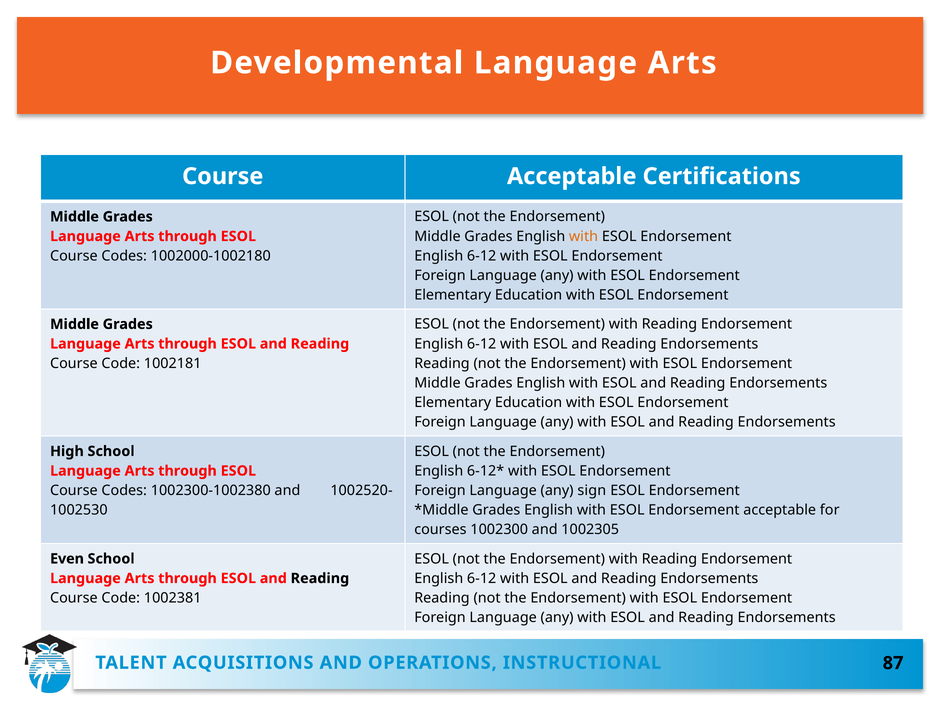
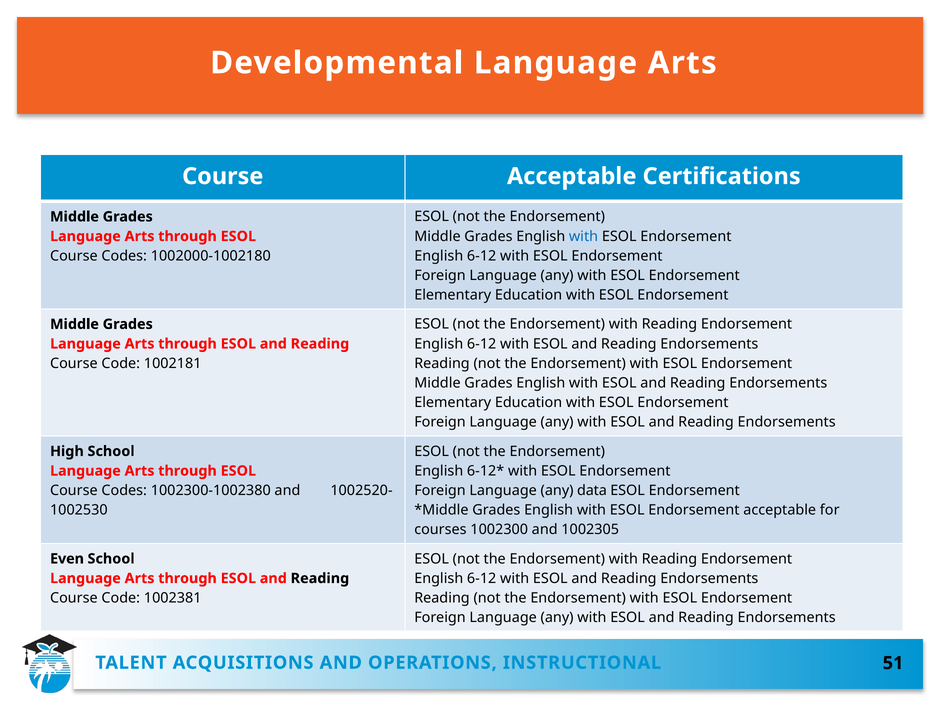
with colour: orange -> blue (584, 236)
sign: sign -> data (592, 490)
87: 87 -> 51 (893, 663)
